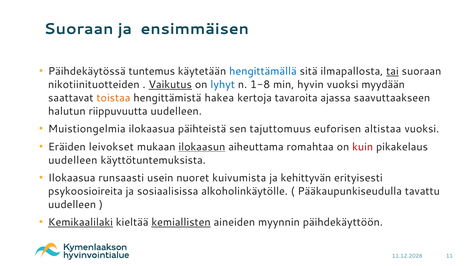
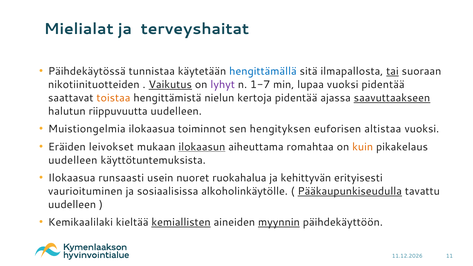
Suoraan: Suoraan -> Mielialat (79, 29)
ensimmäisen: ensimmäisen -> terveyshaitat (195, 29)
tuntemus: tuntemus -> tunnistaa (152, 71)
lyhyt colour: blue -> purple (223, 85)
1-8: 1-8 -> 1-7 (260, 85)
hyvin: hyvin -> lupaa (311, 85)
vuoksi myydään: myydään -> pidentää (383, 85)
hakea: hakea -> nielun (219, 98)
kertoja tavaroita: tavaroita -> pidentää (296, 98)
saavuttaakseen underline: none -> present (392, 98)
päihteistä: päihteistä -> toiminnot (202, 129)
tajuttomuus: tajuttomuus -> hengityksen (280, 129)
kuin colour: red -> orange (363, 147)
kuivumista: kuivumista -> ruokahalua (239, 178)
psykoosioireita: psykoosioireita -> vaurioituminen (85, 191)
Pääkaupunkiseudulla underline: none -> present (350, 191)
Kemikaalilaki underline: present -> none (81, 222)
myynnin underline: none -> present (279, 222)
